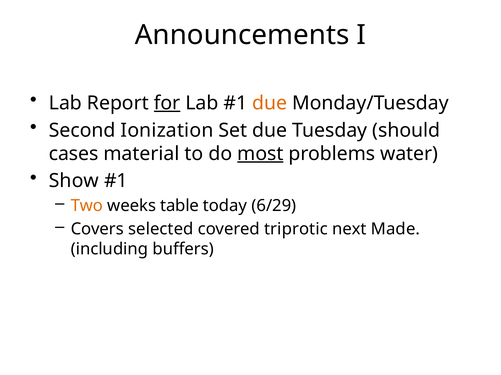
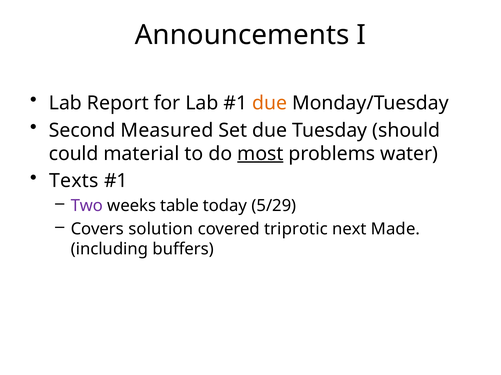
for underline: present -> none (167, 103)
Ionization: Ionization -> Measured (167, 131)
cases: cases -> could (74, 154)
Show: Show -> Texts (74, 181)
Two colour: orange -> purple (87, 206)
6/29: 6/29 -> 5/29 (274, 206)
selected: selected -> solution (161, 229)
